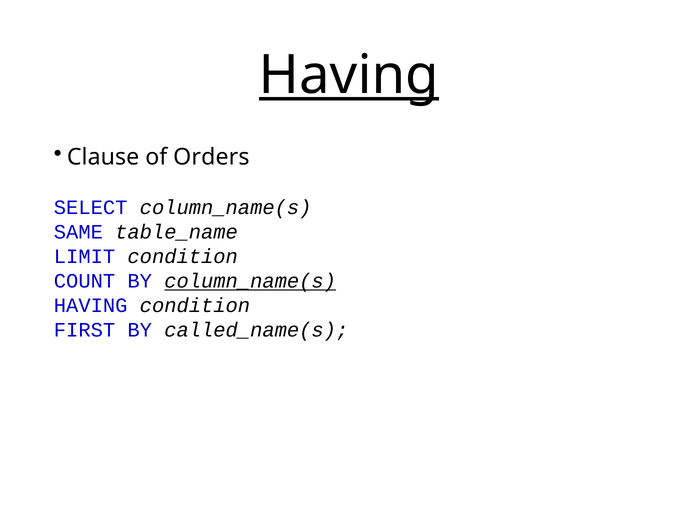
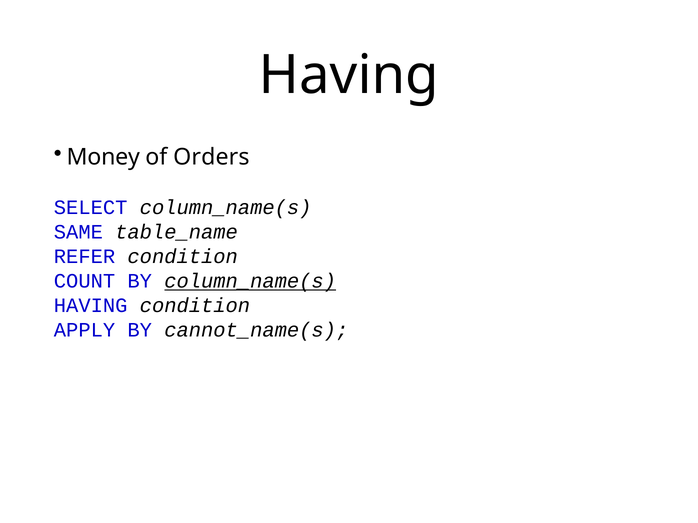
Having underline: present -> none (349, 75)
Clause: Clause -> Money (103, 157)
LIMIT: LIMIT -> REFER (85, 257)
FIRST: FIRST -> APPLY (85, 331)
called_name(s: called_name(s -> cannot_name(s (256, 331)
